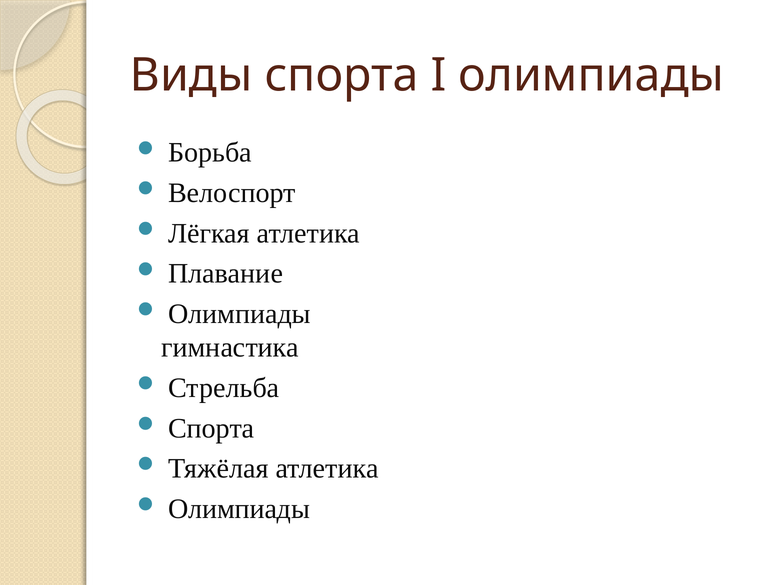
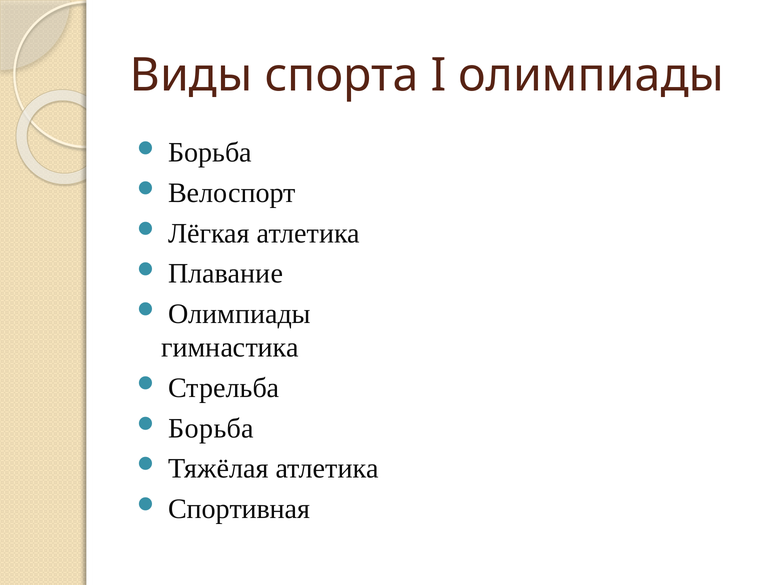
Спорта: Спорта -> Борьба (211, 428)
Олимпиады: Олимпиады -> Спортивная (239, 508)
